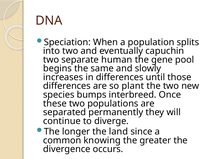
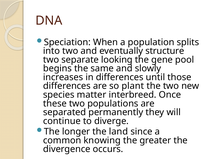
capuchin: capuchin -> structure (165, 51)
human: human -> looking (117, 60)
bumps: bumps -> matter (92, 95)
